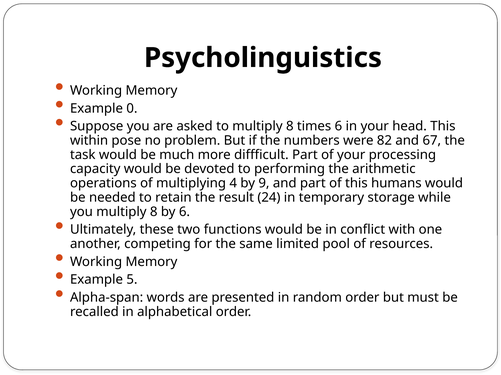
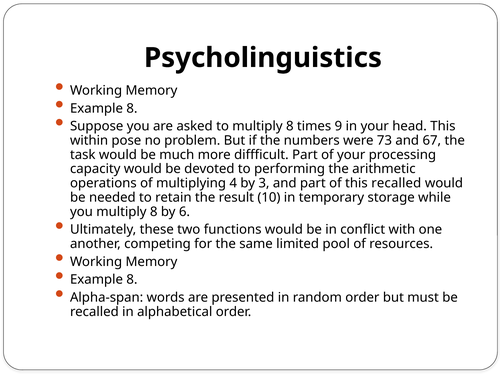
0: 0 -> 8 (132, 109)
times 6: 6 -> 9 (338, 126)
82: 82 -> 73 (384, 141)
9: 9 -> 3 (264, 184)
this humans: humans -> recalled (396, 184)
24: 24 -> 10 (269, 198)
5: 5 -> 8 (132, 280)
